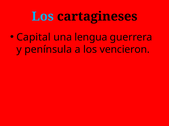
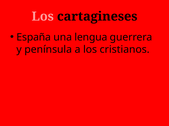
Los colour: light blue -> pink (43, 17)
Capital: Capital -> España (34, 37)
vencieron: vencieron -> cristianos (125, 50)
